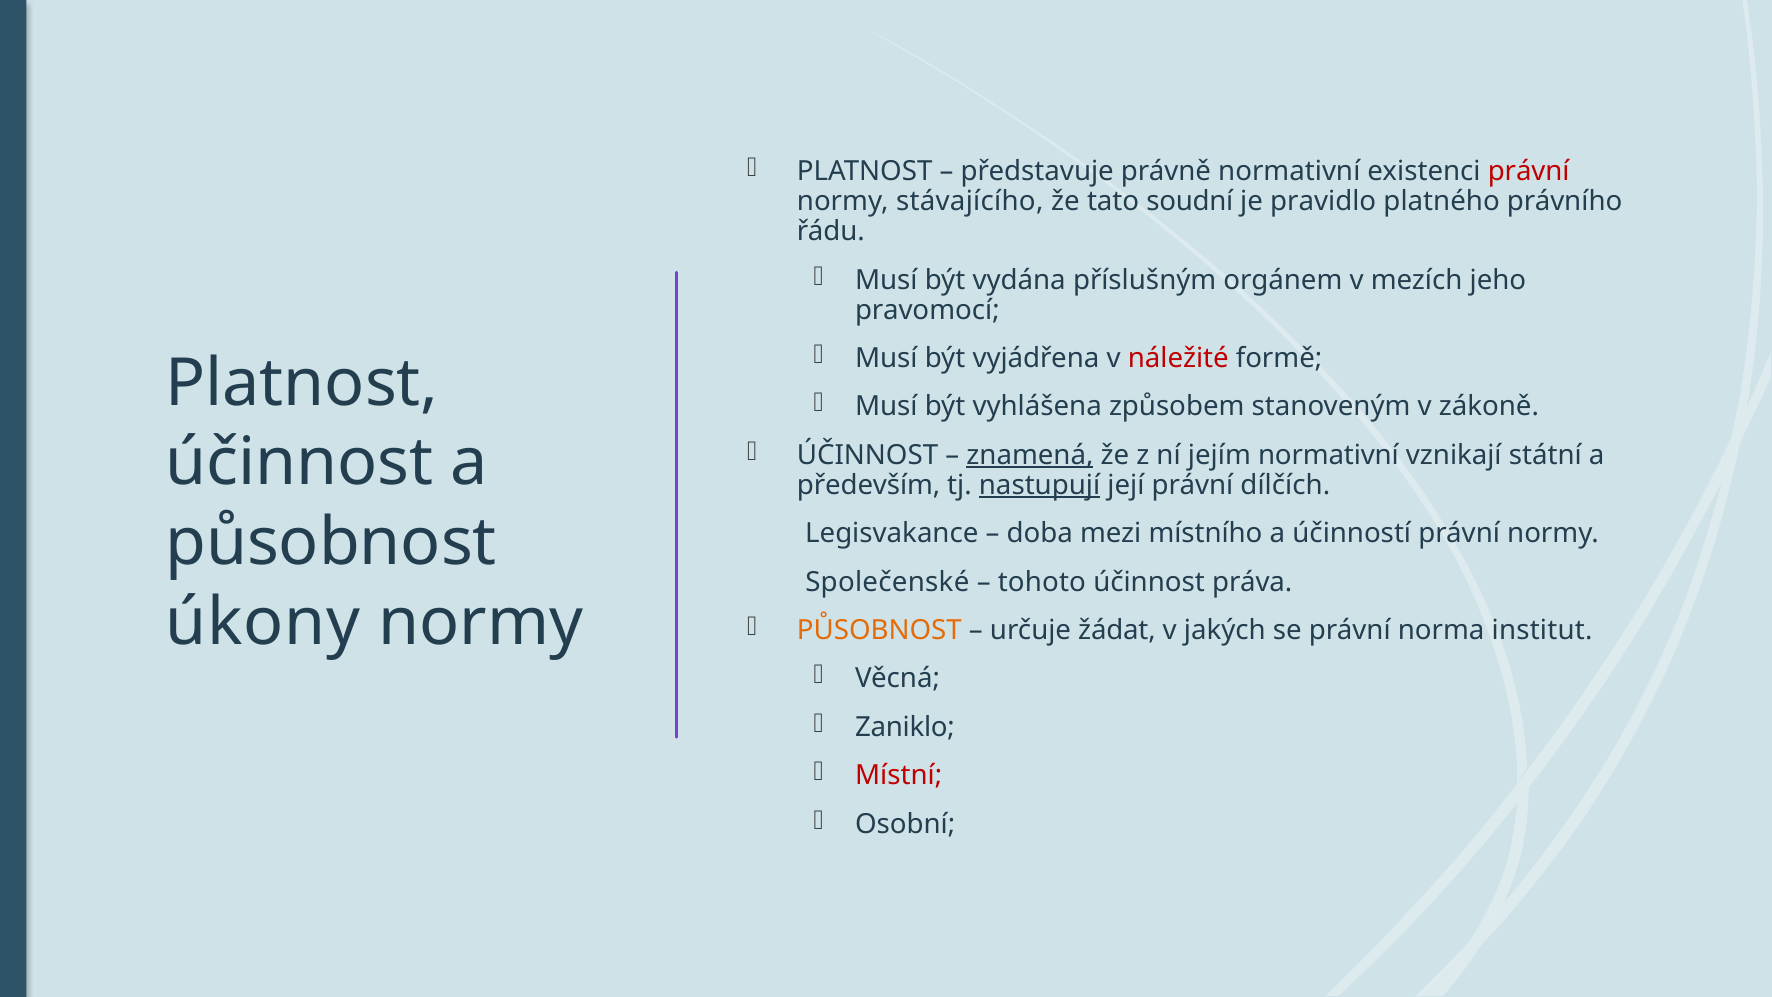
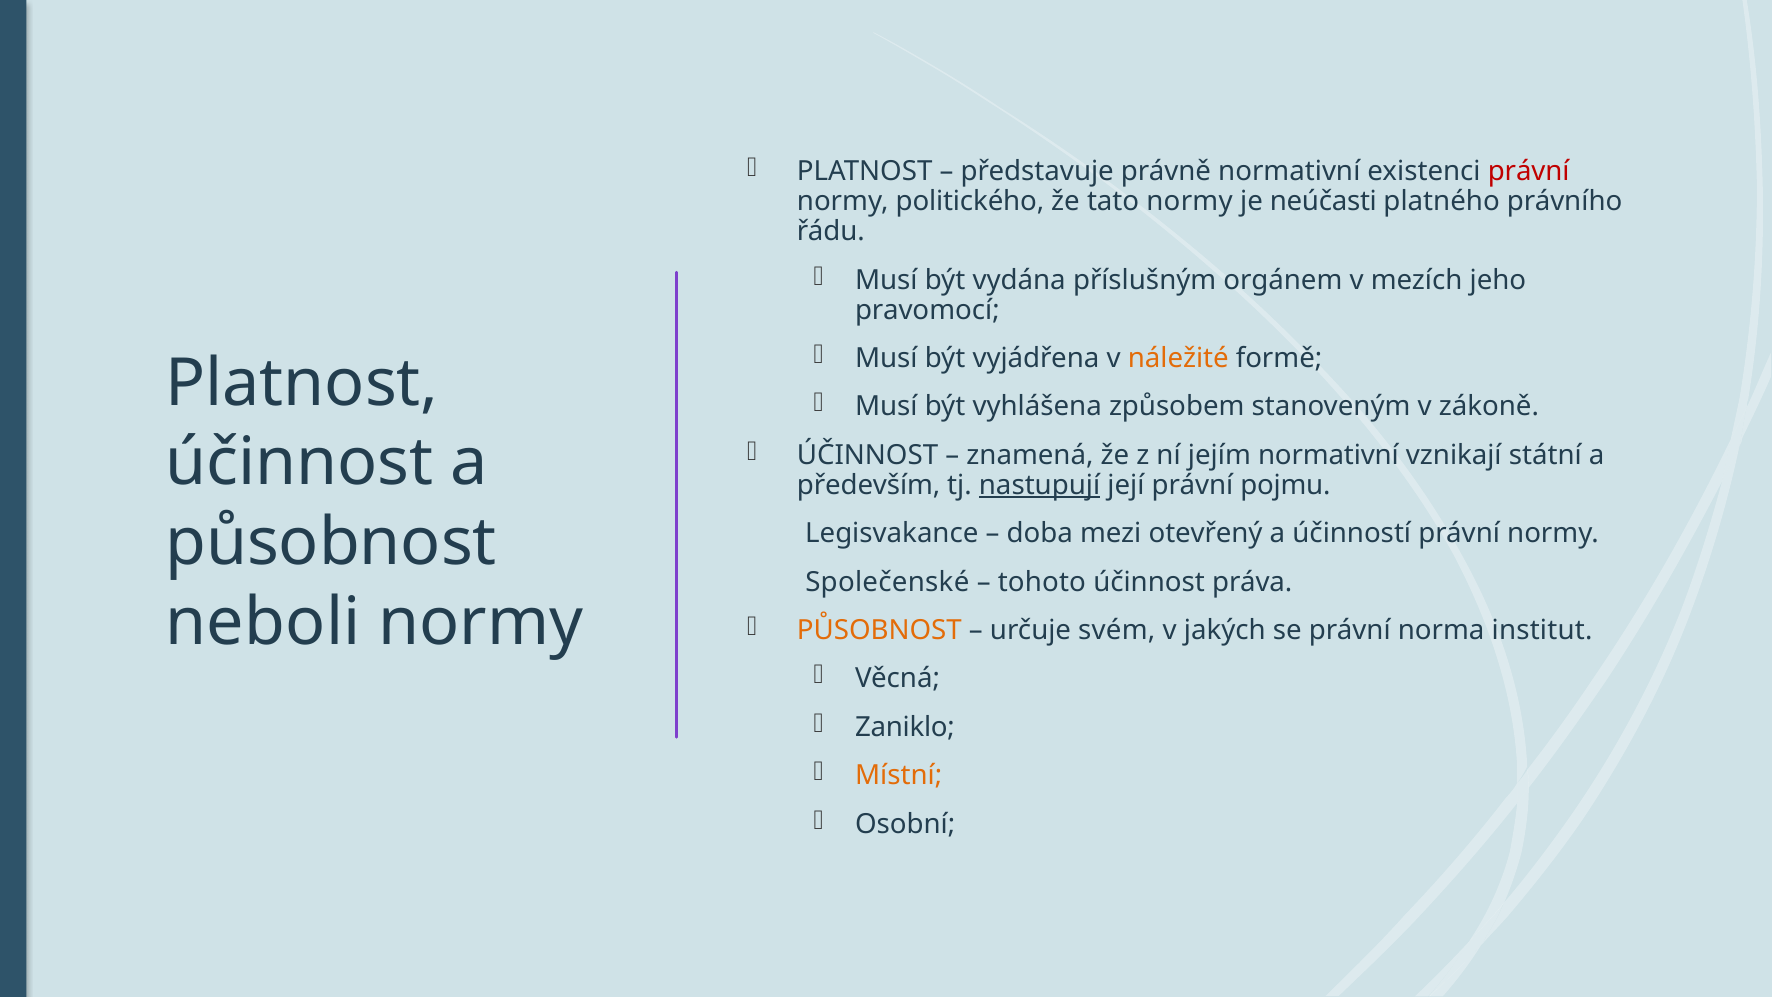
stávajícího: stávajícího -> politického (970, 202)
tato soudní: soudní -> normy (1190, 202)
pravidlo: pravidlo -> neúčasti (1323, 202)
náležité colour: red -> orange (1178, 358)
znamená underline: present -> none (1030, 455)
dílčích: dílčích -> pojmu (1285, 485)
místního: místního -> otevřený (1206, 533)
úkony: úkony -> neboli (263, 622)
žádat: žádat -> svém (1117, 630)
Místní colour: red -> orange (899, 775)
